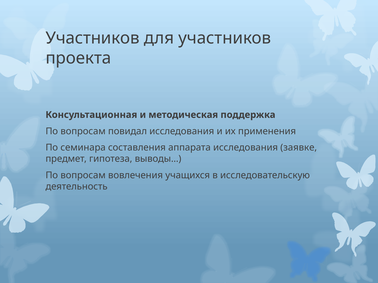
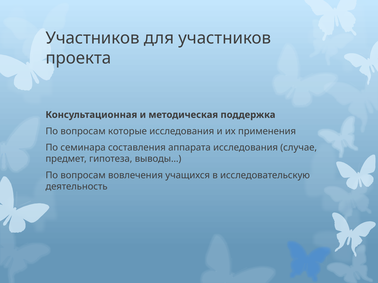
повидал: повидал -> которые (127, 131)
заявке: заявке -> случае (299, 148)
